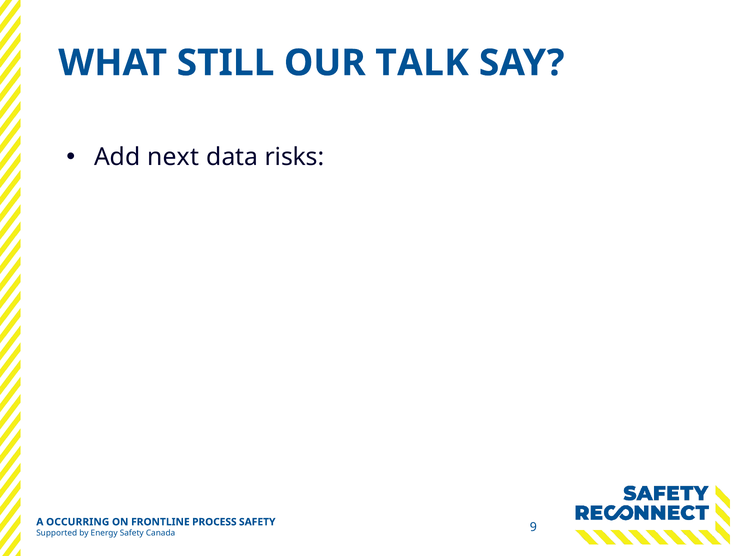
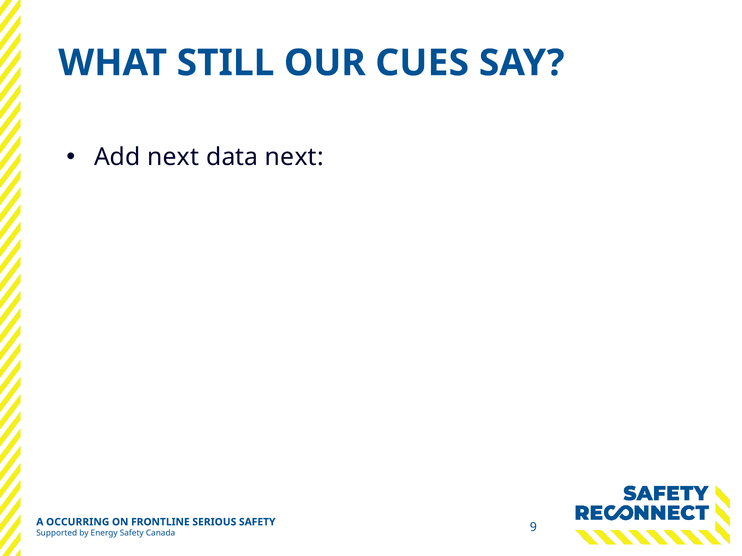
TALK: TALK -> CUES (422, 63)
data risks: risks -> next (294, 157)
PROCESS: PROCESS -> SERIOUS (214, 522)
